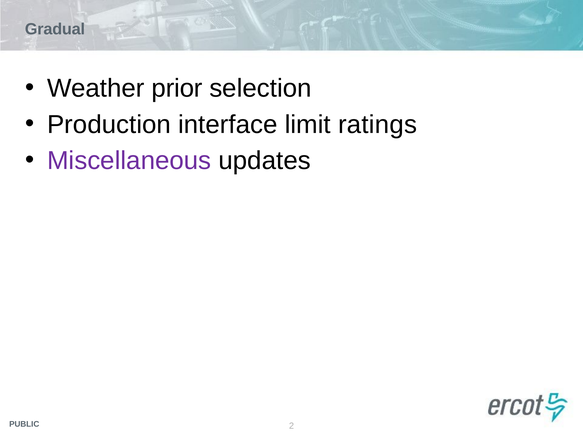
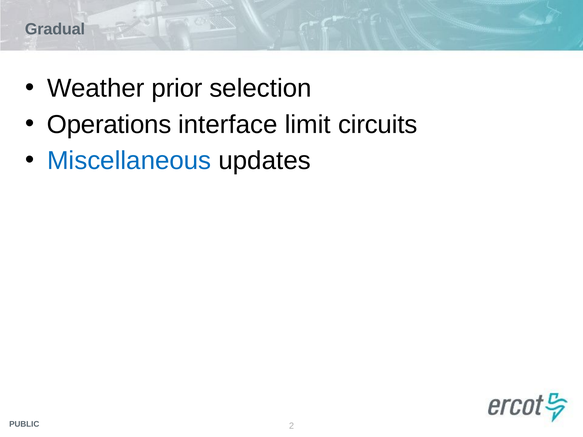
Production: Production -> Operations (109, 125)
ratings: ratings -> circuits (378, 125)
Miscellaneous colour: purple -> blue (129, 161)
